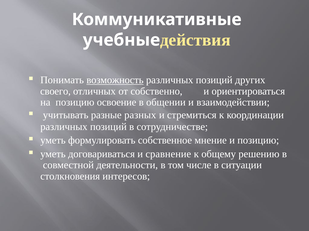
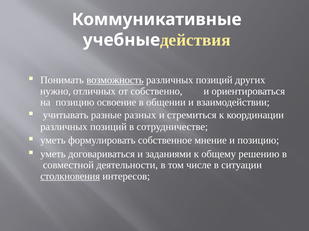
своего: своего -> нужно (55, 91)
сравнение: сравнение -> заданиями (168, 154)
столкновения underline: none -> present (70, 177)
